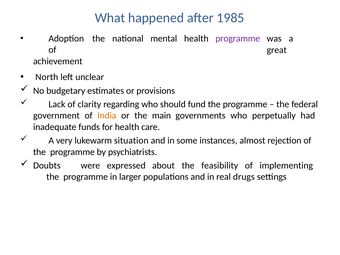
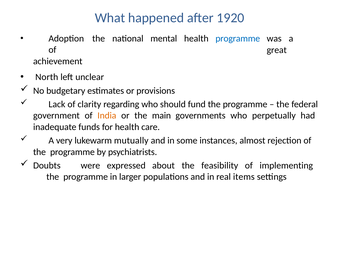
1985: 1985 -> 1920 (231, 18)
programme colour: purple -> blue (238, 39)
situation: situation -> mutually (131, 141)
drugs: drugs -> items (244, 177)
